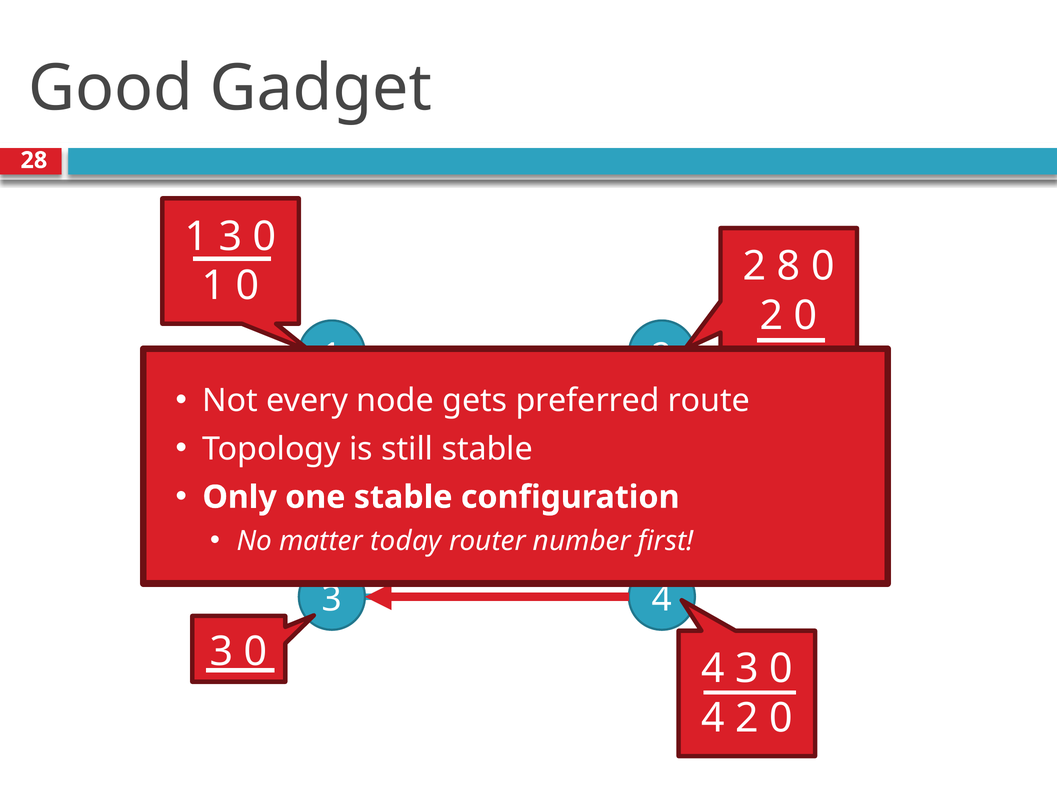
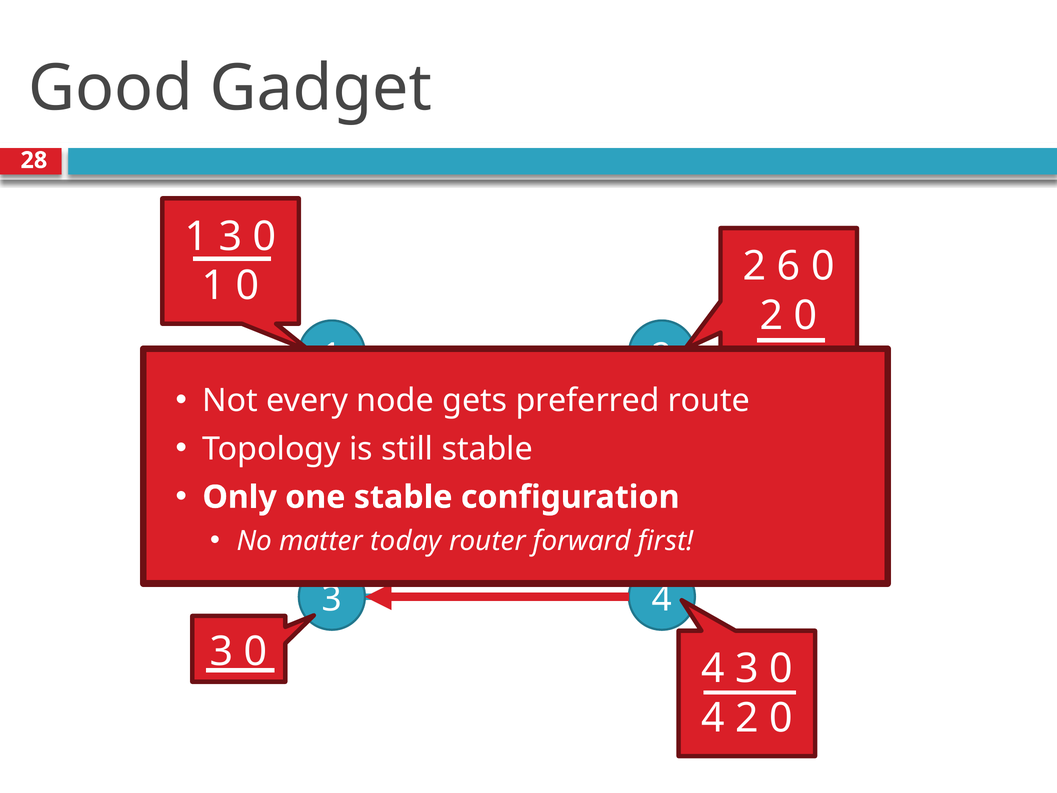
8: 8 -> 6 (789, 266)
number: number -> forward (582, 541)
